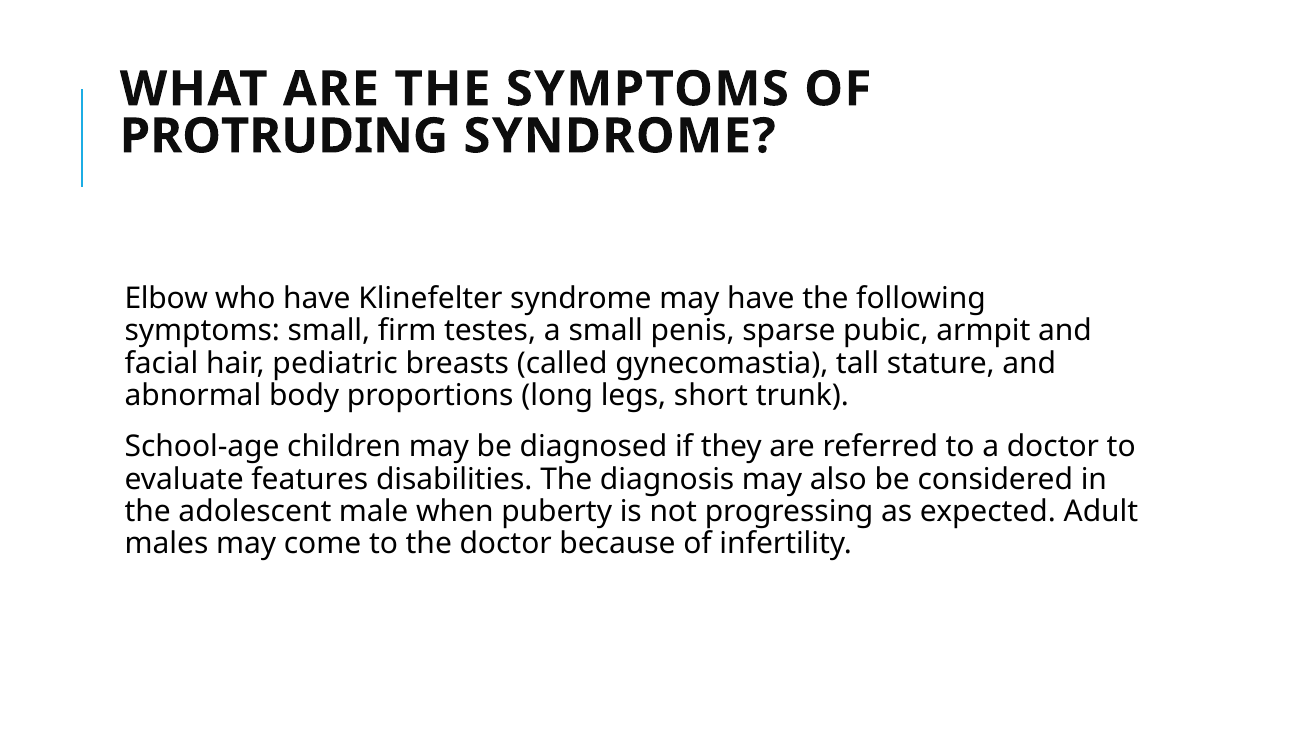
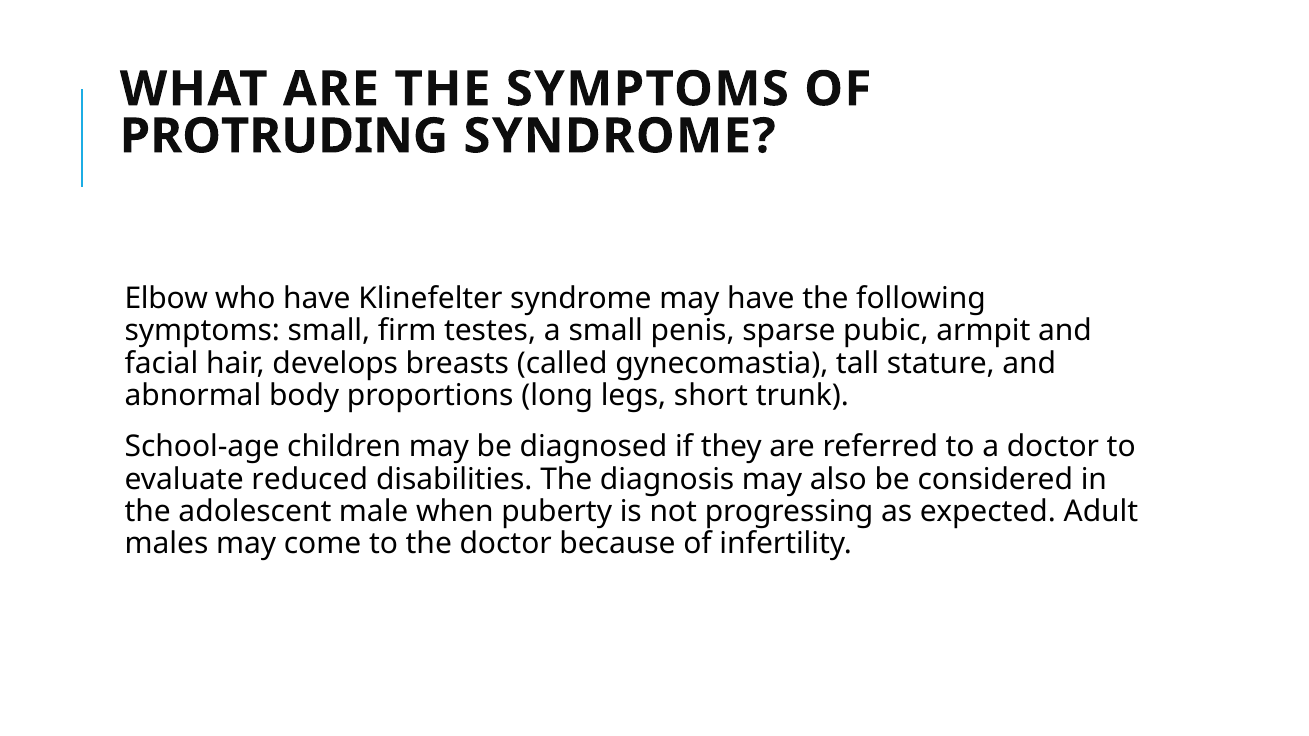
pediatric: pediatric -> develops (335, 363)
features: features -> reduced (310, 480)
